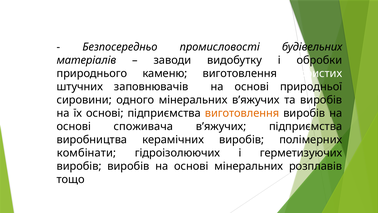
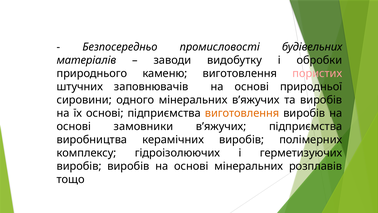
пористих colour: white -> pink (317, 73)
споживача: споживача -> замовники (143, 126)
комбінати: комбінати -> комплексу (86, 153)
